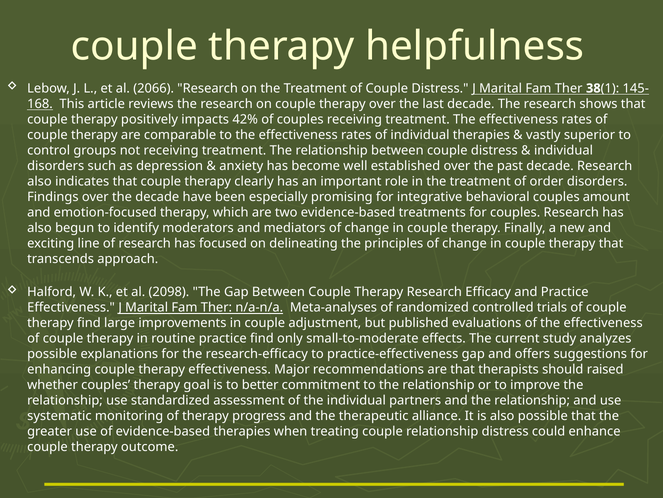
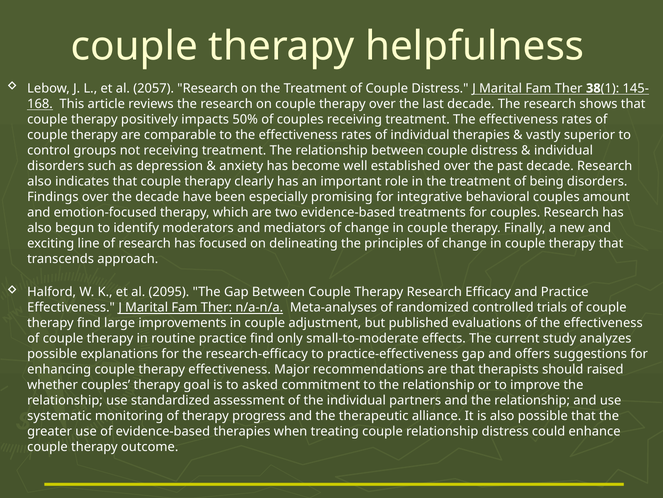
2066: 2066 -> 2057 (154, 88)
42%: 42% -> 50% (245, 119)
order: order -> being (547, 181)
2098: 2098 -> 2095 (169, 292)
better: better -> asked (260, 384)
